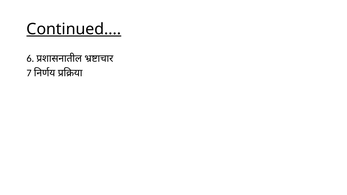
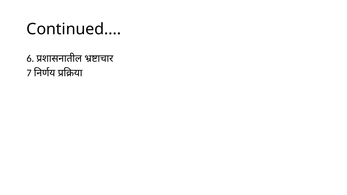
Continued underline: present -> none (74, 29)
